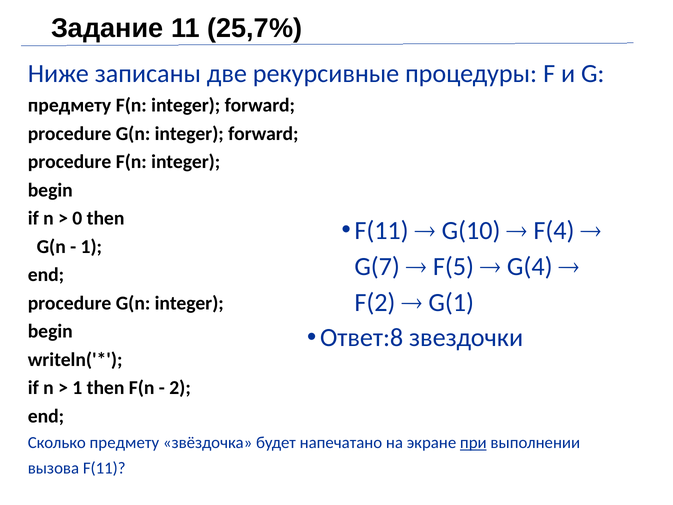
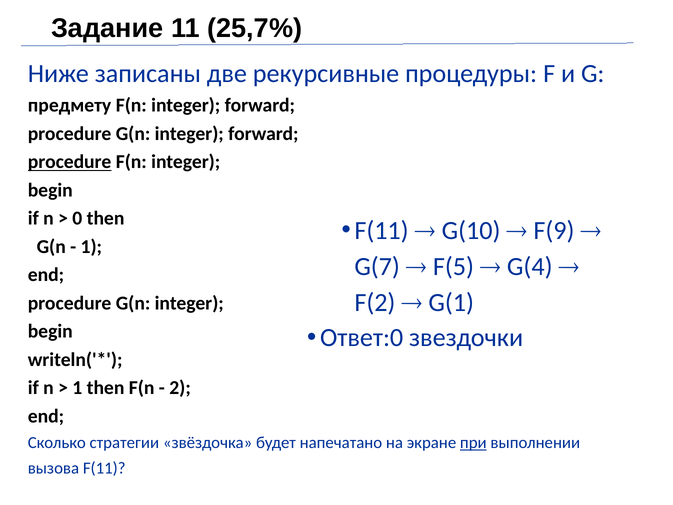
procedure underline: none -> present (70, 162)
F(4: F(4 -> F(9 (554, 230)
Ответ:8: Ответ:8 -> Ответ:0 (362, 337)
Сколько предмету: предмету -> стратегии (124, 443)
